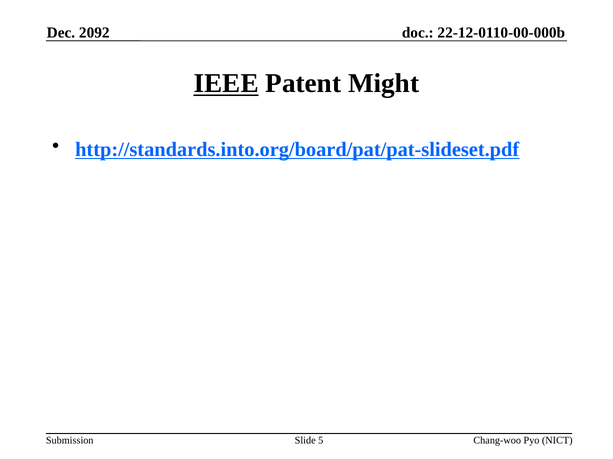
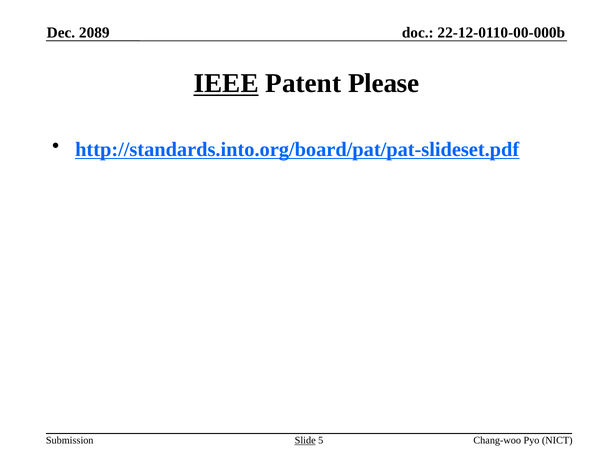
2092: 2092 -> 2089 (94, 33)
Might: Might -> Please (384, 84)
Slide underline: none -> present (305, 441)
